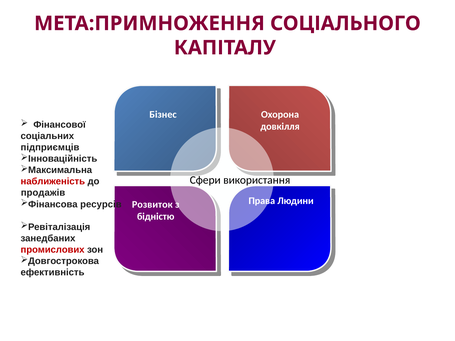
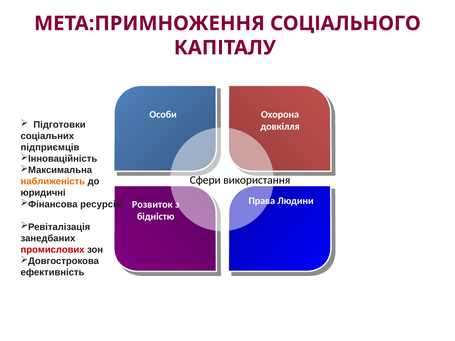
Бізнес: Бізнес -> Особи (163, 114)
Фінансової: Фінансової -> Підготовки (59, 125)
наближеність colour: red -> orange (53, 182)
продажів: продажів -> юридичні (43, 193)
